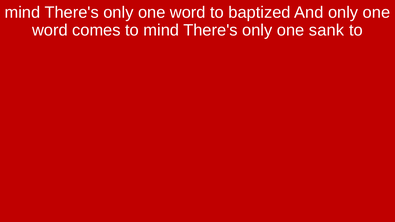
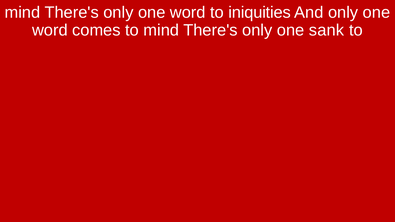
baptized: baptized -> iniquities (260, 13)
